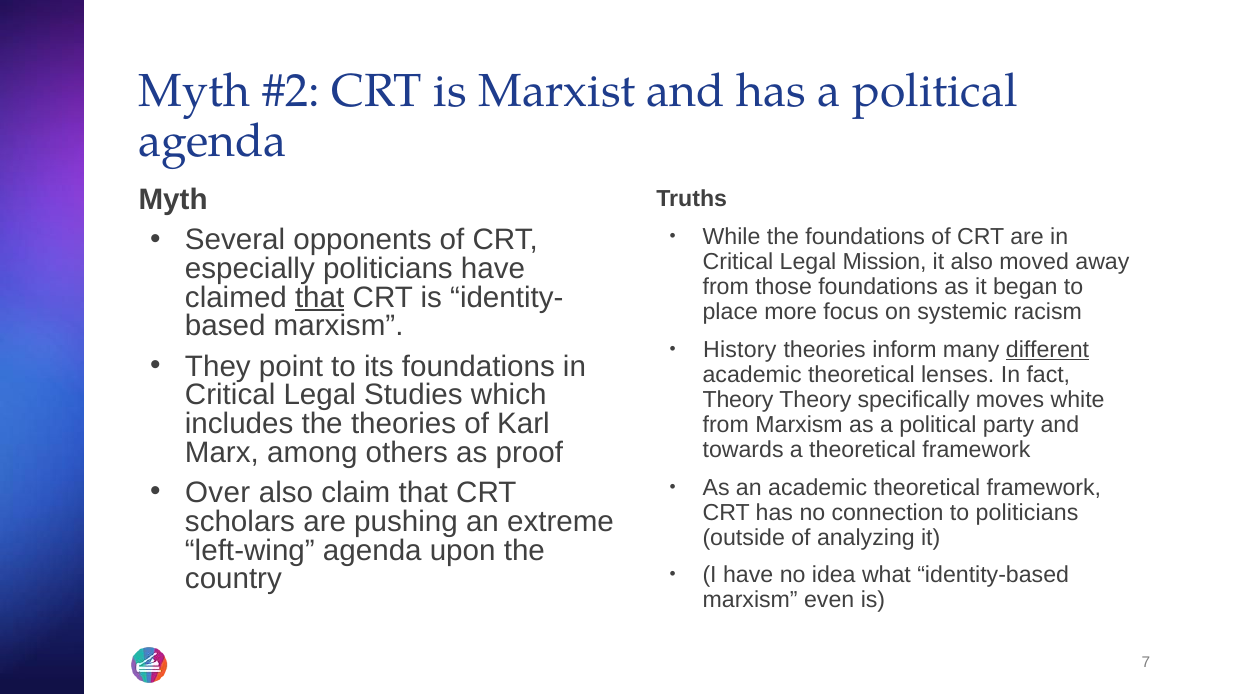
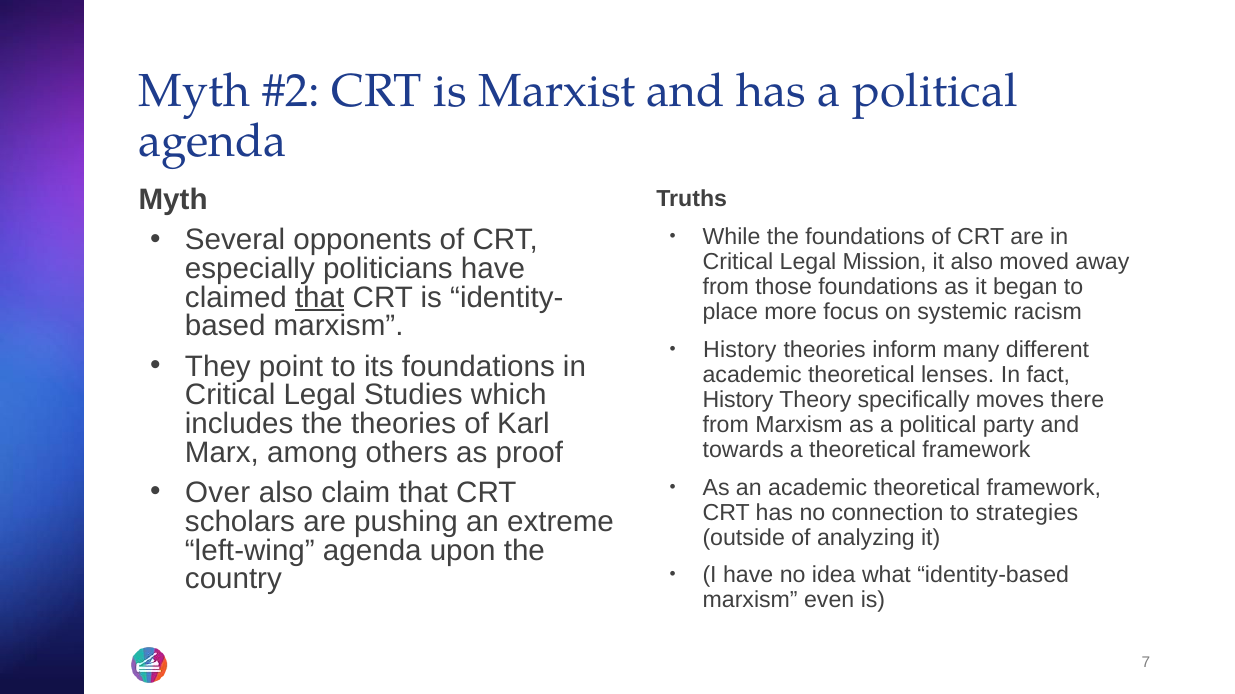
different underline: present -> none (1048, 350)
Theory: Theory -> History (738, 400)
white: white -> there (1077, 400)
to politicians: politicians -> strategies (1027, 513)
